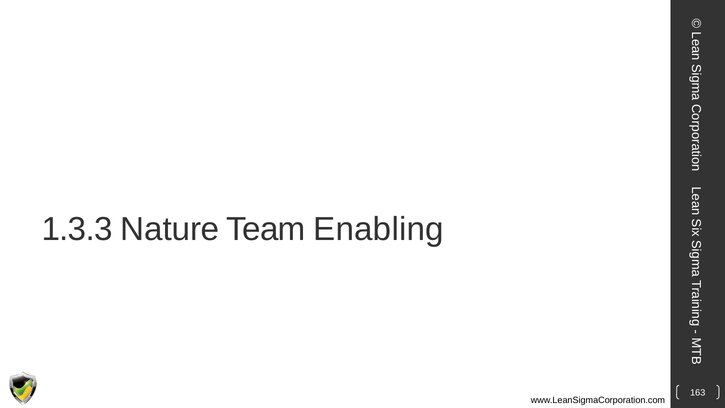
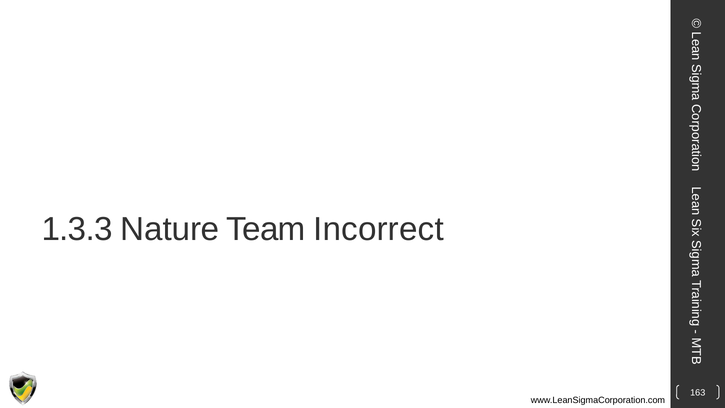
Enabling: Enabling -> Incorrect (379, 229)
